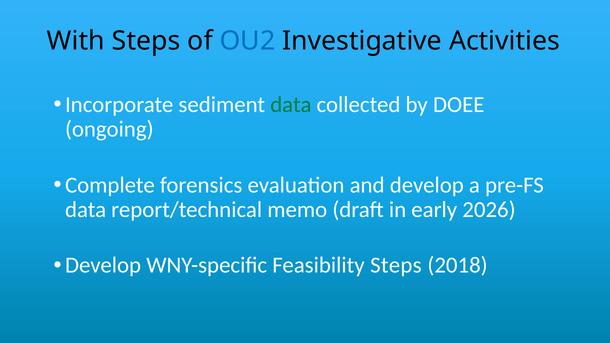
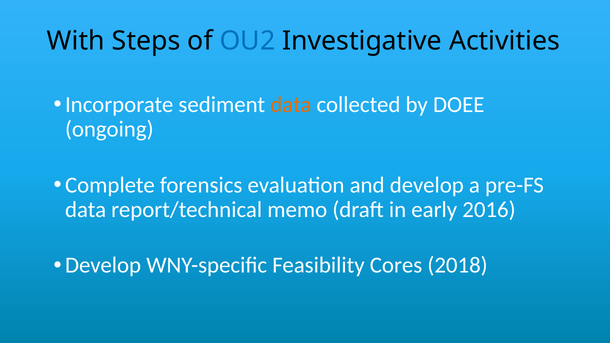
data colour: green -> orange (291, 105)
2026: 2026 -> 2016 (489, 210)
Feasibility Steps: Steps -> Cores (396, 266)
